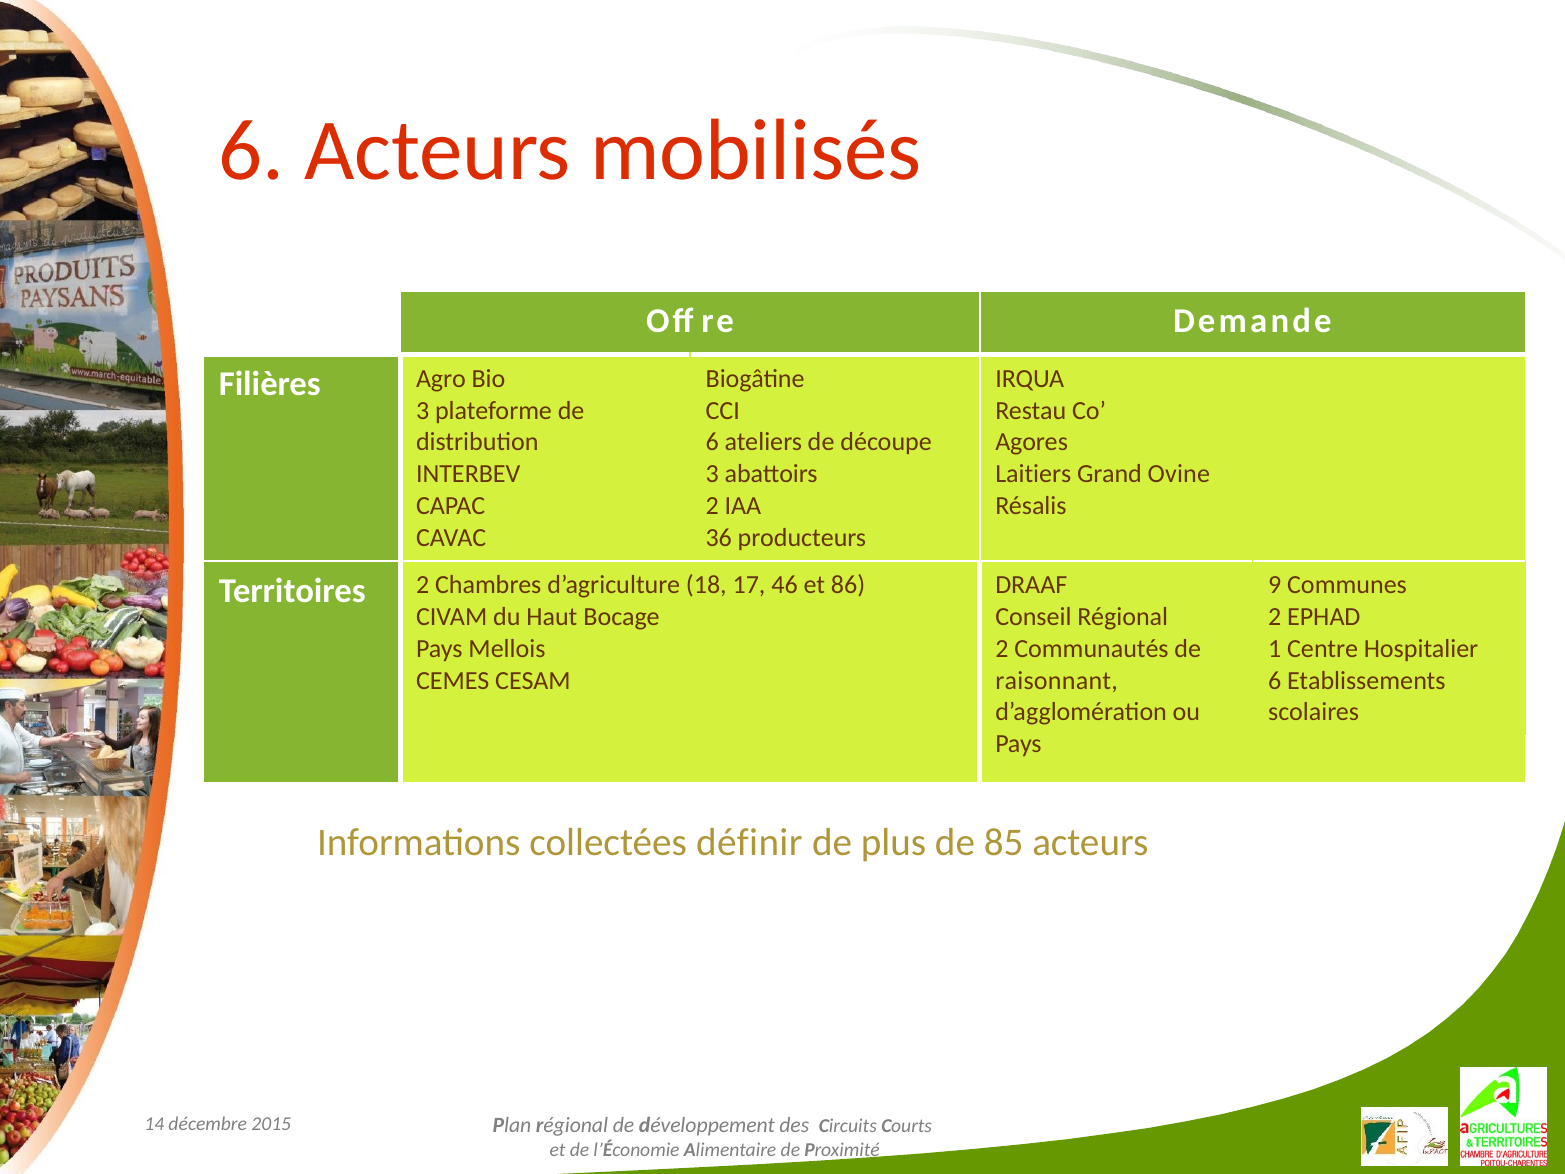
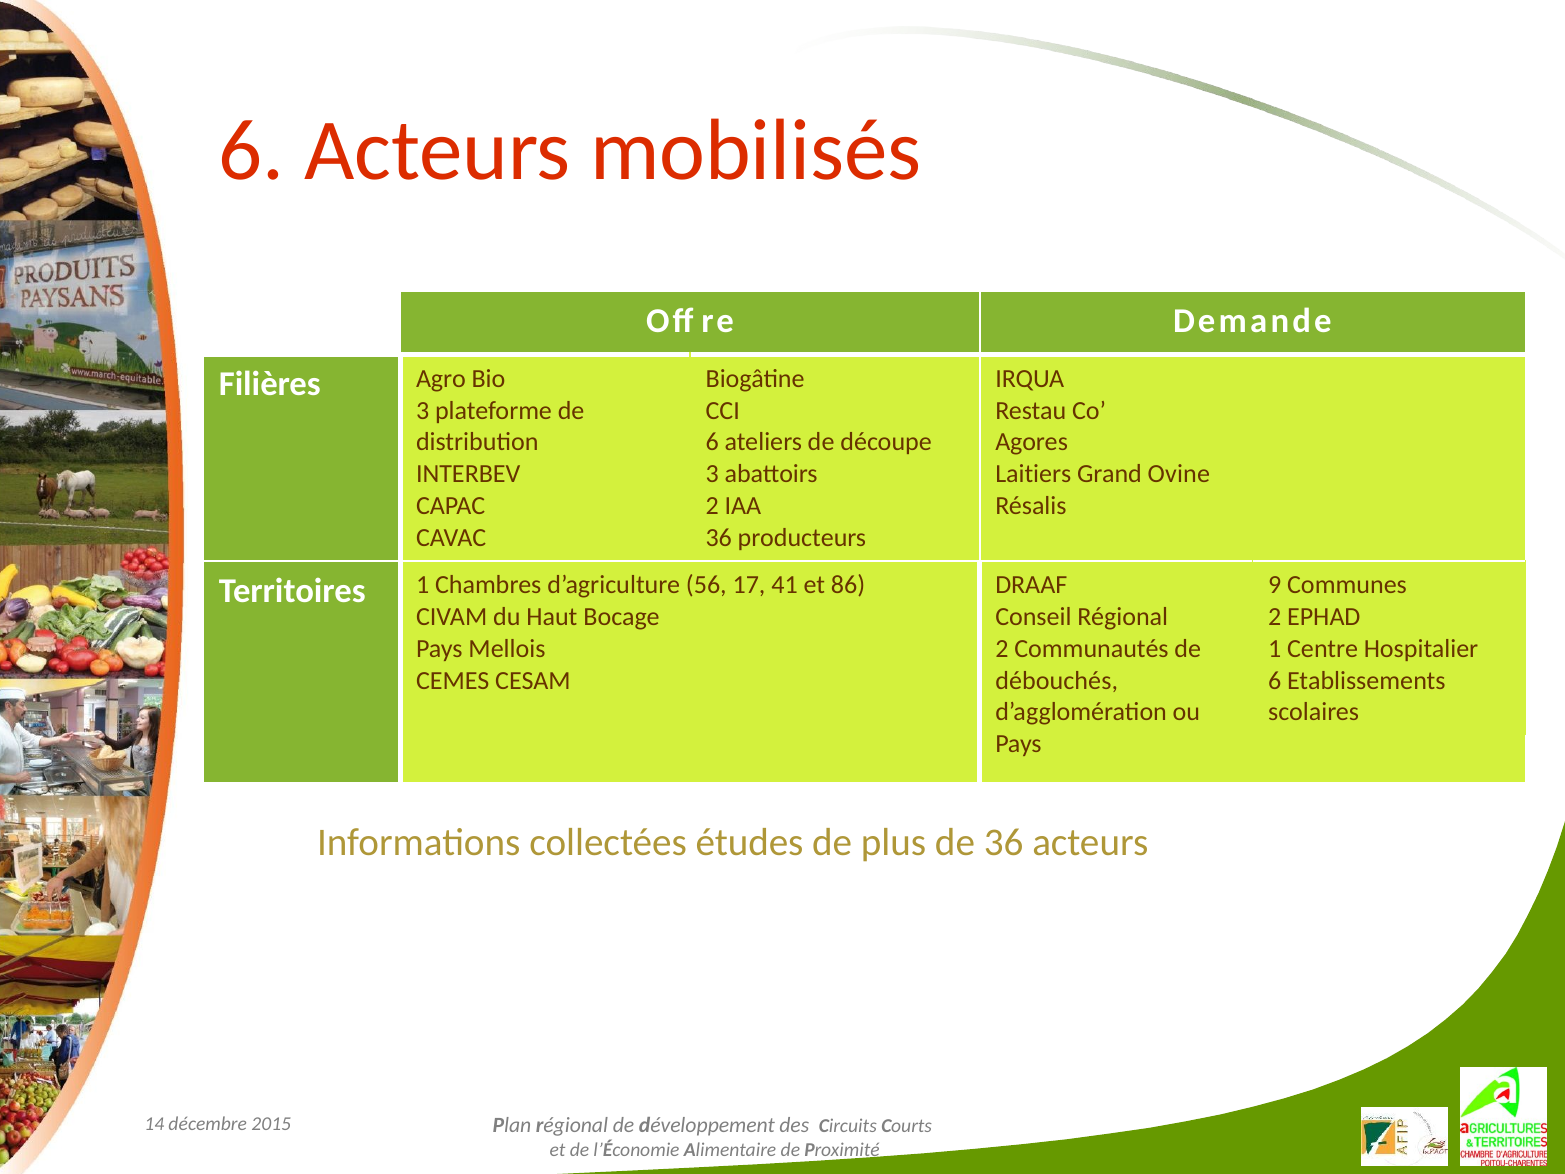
Territoires 2: 2 -> 1 (423, 585)
18: 18 -> 56 (706, 585)
46: 46 -> 41 (785, 585)
raisonnant: raisonnant -> débouchés (1057, 680)
définir: définir -> études (750, 843)
de 85: 85 -> 36 (1004, 843)
